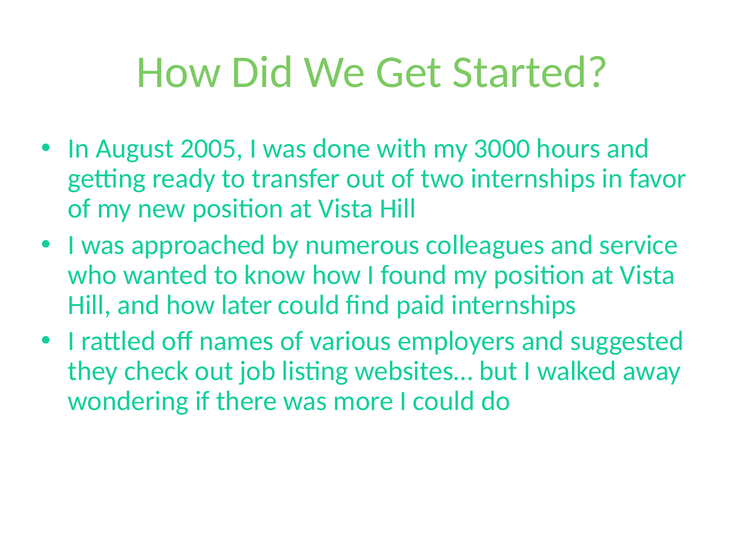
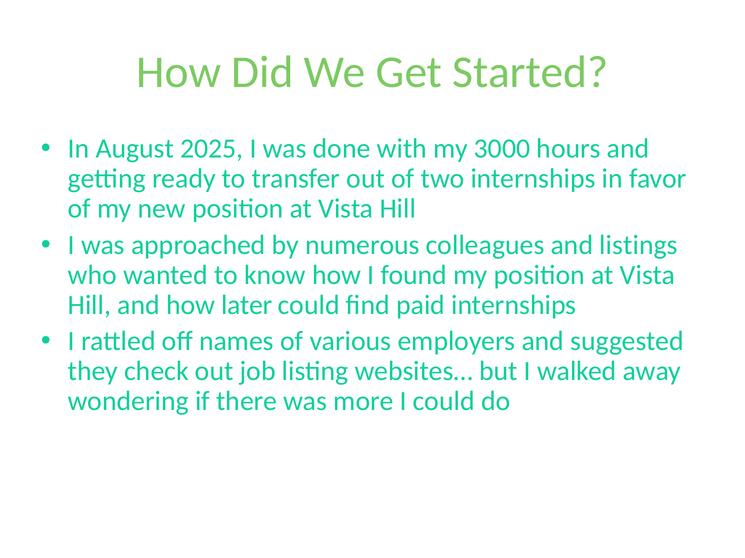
2005: 2005 -> 2025 (212, 149)
service: service -> listings (639, 245)
